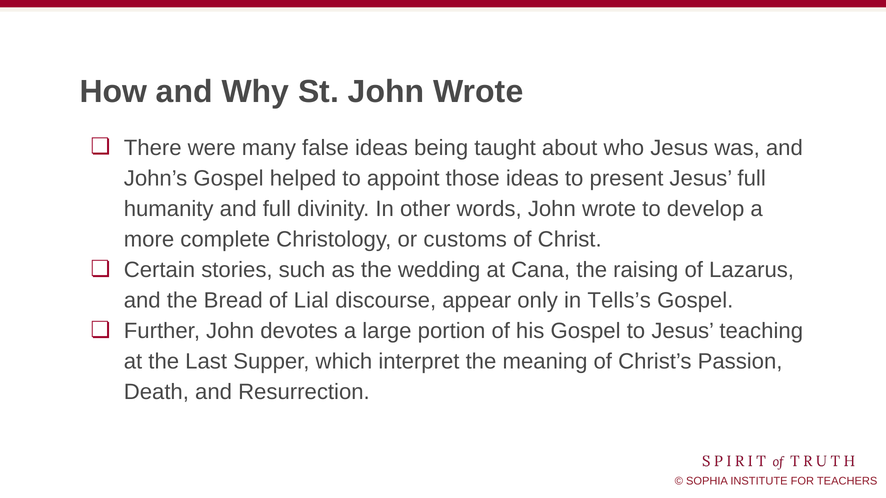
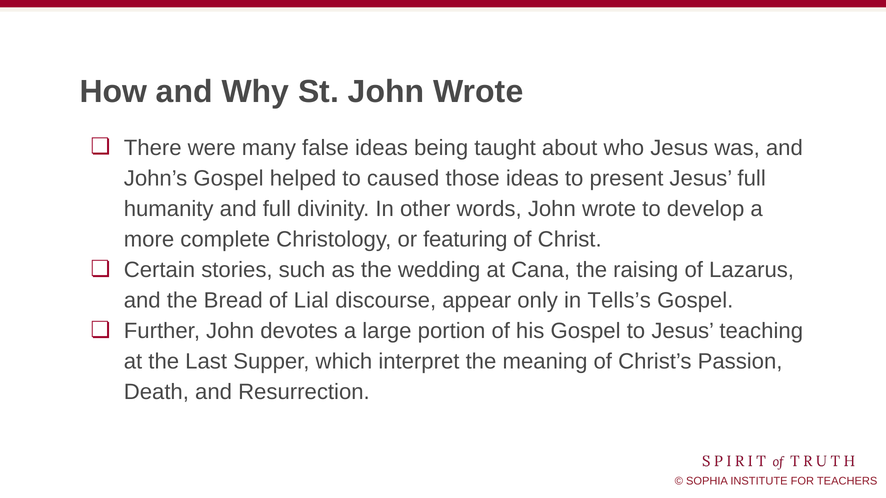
appoint: appoint -> caused (403, 178)
customs: customs -> featuring (465, 240)
